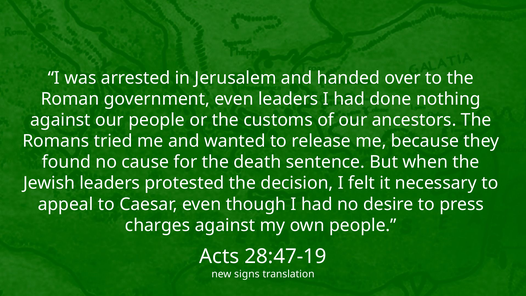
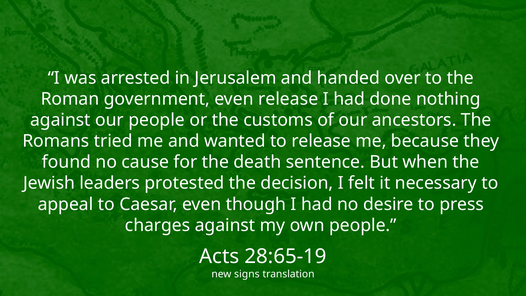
even leaders: leaders -> release (288, 99)
28:47-19: 28:47-19 -> 28:65-19 (286, 256)
